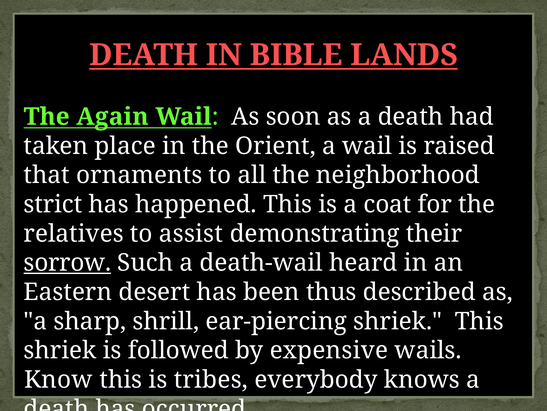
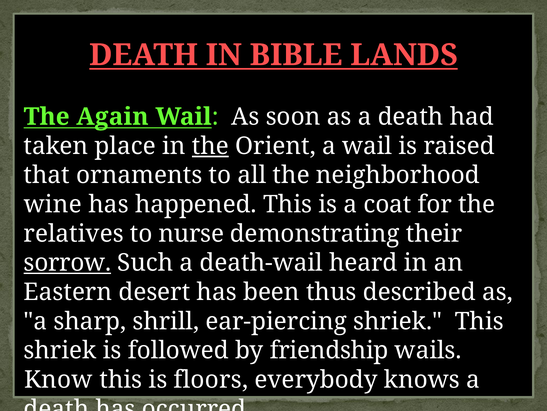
the underline: none -> present (210, 146)
strict: strict -> wine (53, 204)
assist: assist -> nurse (191, 233)
expensive: expensive -> friendship (329, 350)
tribes: tribes -> floors (211, 379)
